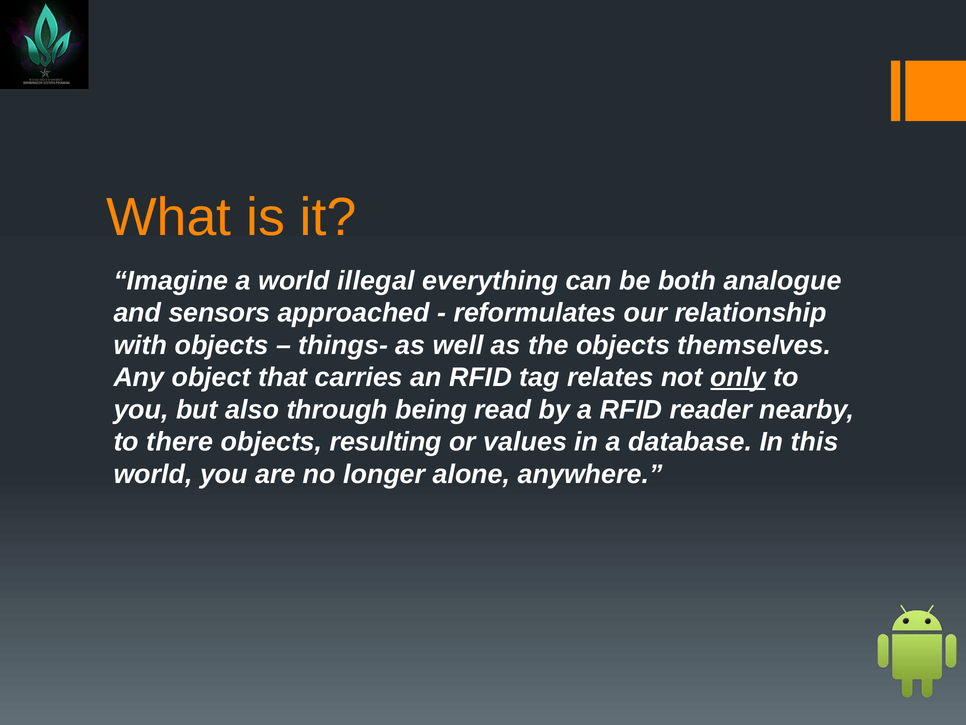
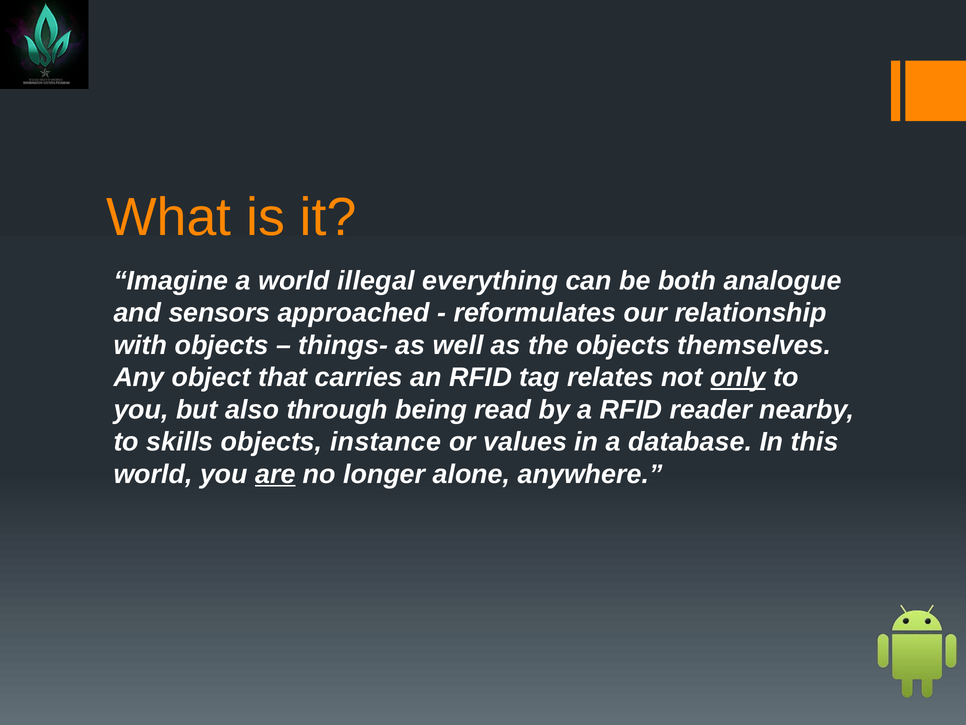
there: there -> skills (180, 442)
resulting: resulting -> instance (386, 442)
are underline: none -> present (275, 474)
